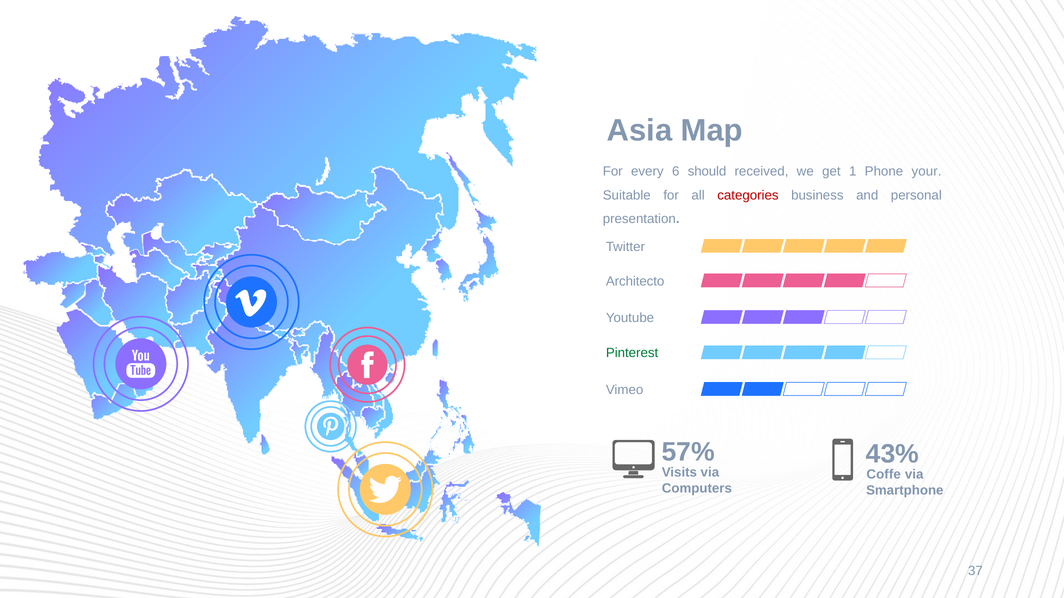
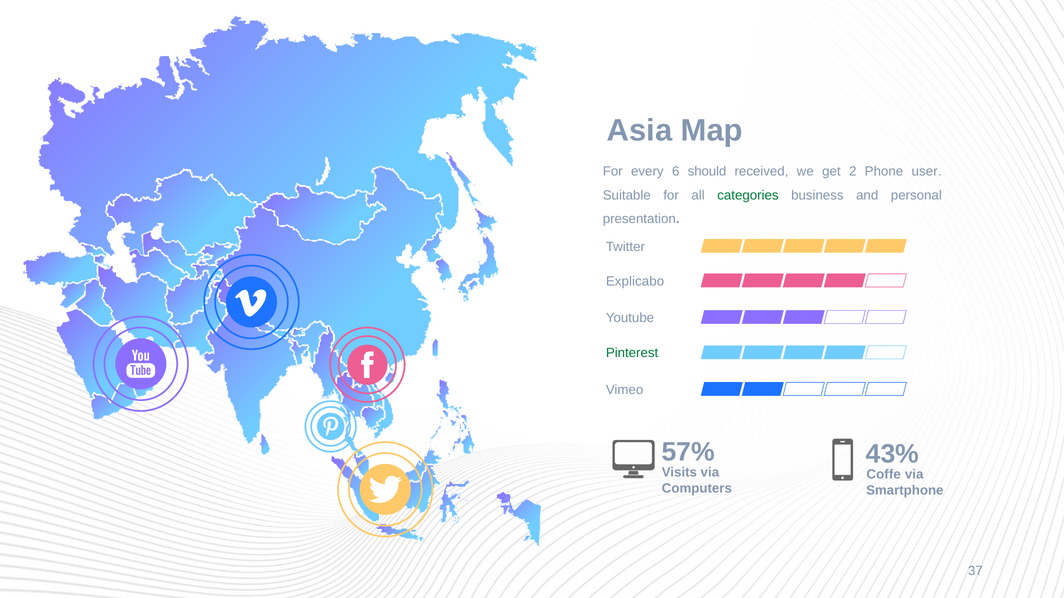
1: 1 -> 2 (853, 171)
your: your -> user (927, 171)
categories colour: red -> green (748, 195)
Architecto: Architecto -> Explicabo (635, 281)
